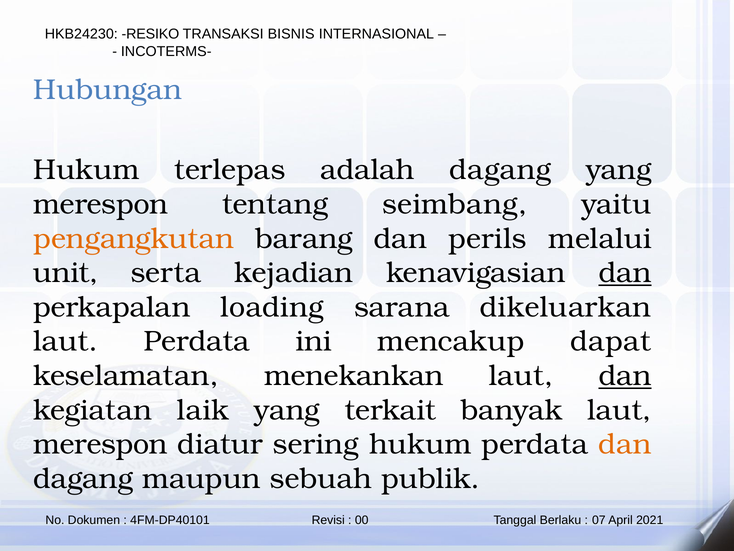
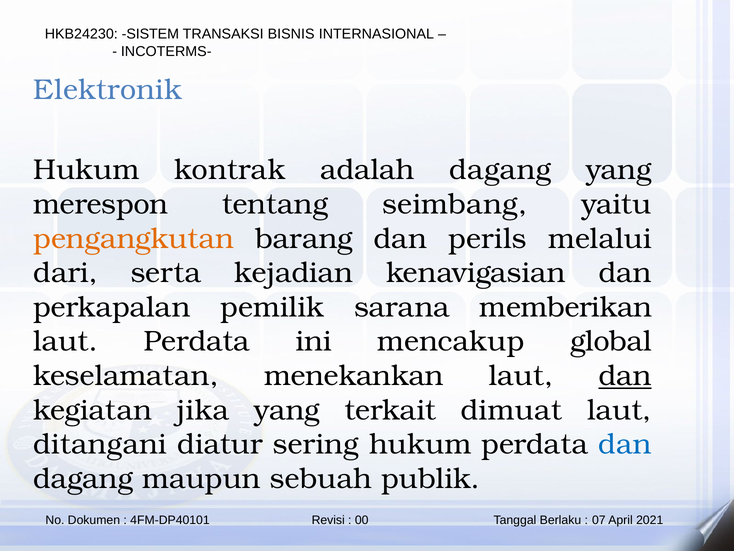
RESIKO: RESIKO -> SISTEM (150, 34)
Hubungan: Hubungan -> Elektronik (108, 90)
terlepas: terlepas -> kontrak (230, 170)
unit: unit -> dari (66, 273)
dan underline: present -> none (625, 273)
loading: loading -> pemilik (272, 307)
dikeluarkan: dikeluarkan -> memberikan (566, 307)
dapat: dapat -> global (611, 341)
laik: laik -> jika (203, 410)
banyak: banyak -> dimuat (511, 410)
merespon: merespon -> ditangani (100, 444)
dan colour: orange -> blue (625, 444)
